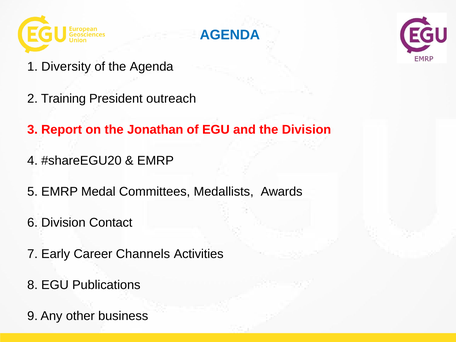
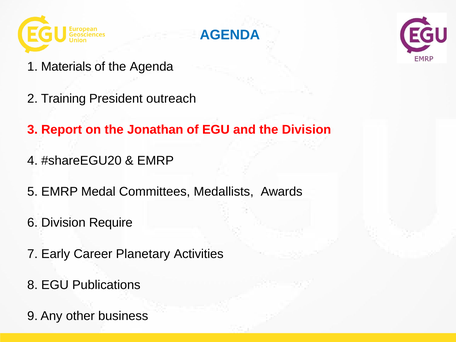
Diversity: Diversity -> Materials (66, 67)
Contact: Contact -> Require (111, 223)
Channels: Channels -> Planetary (143, 254)
